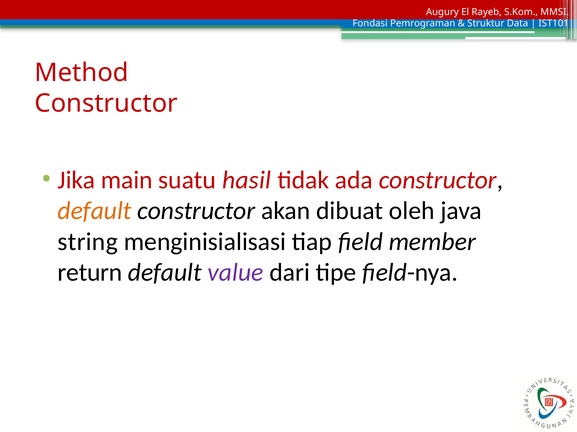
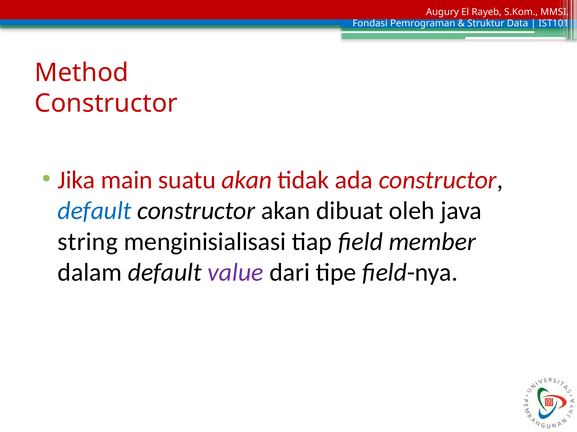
suatu hasil: hasil -> akan (247, 180)
default colour: orange -> blue (95, 211)
return: return -> dalam (90, 273)
